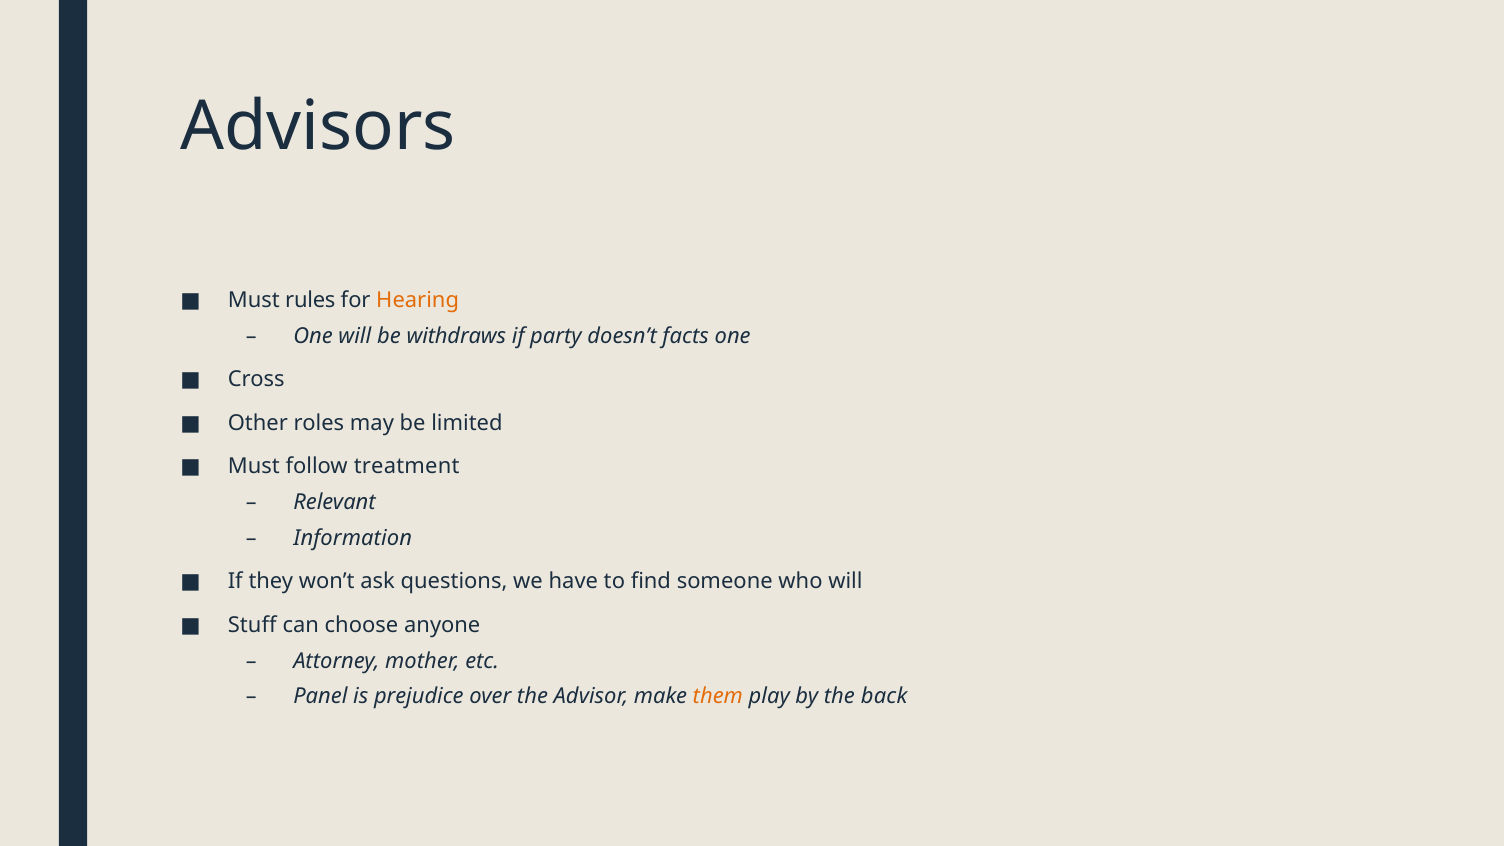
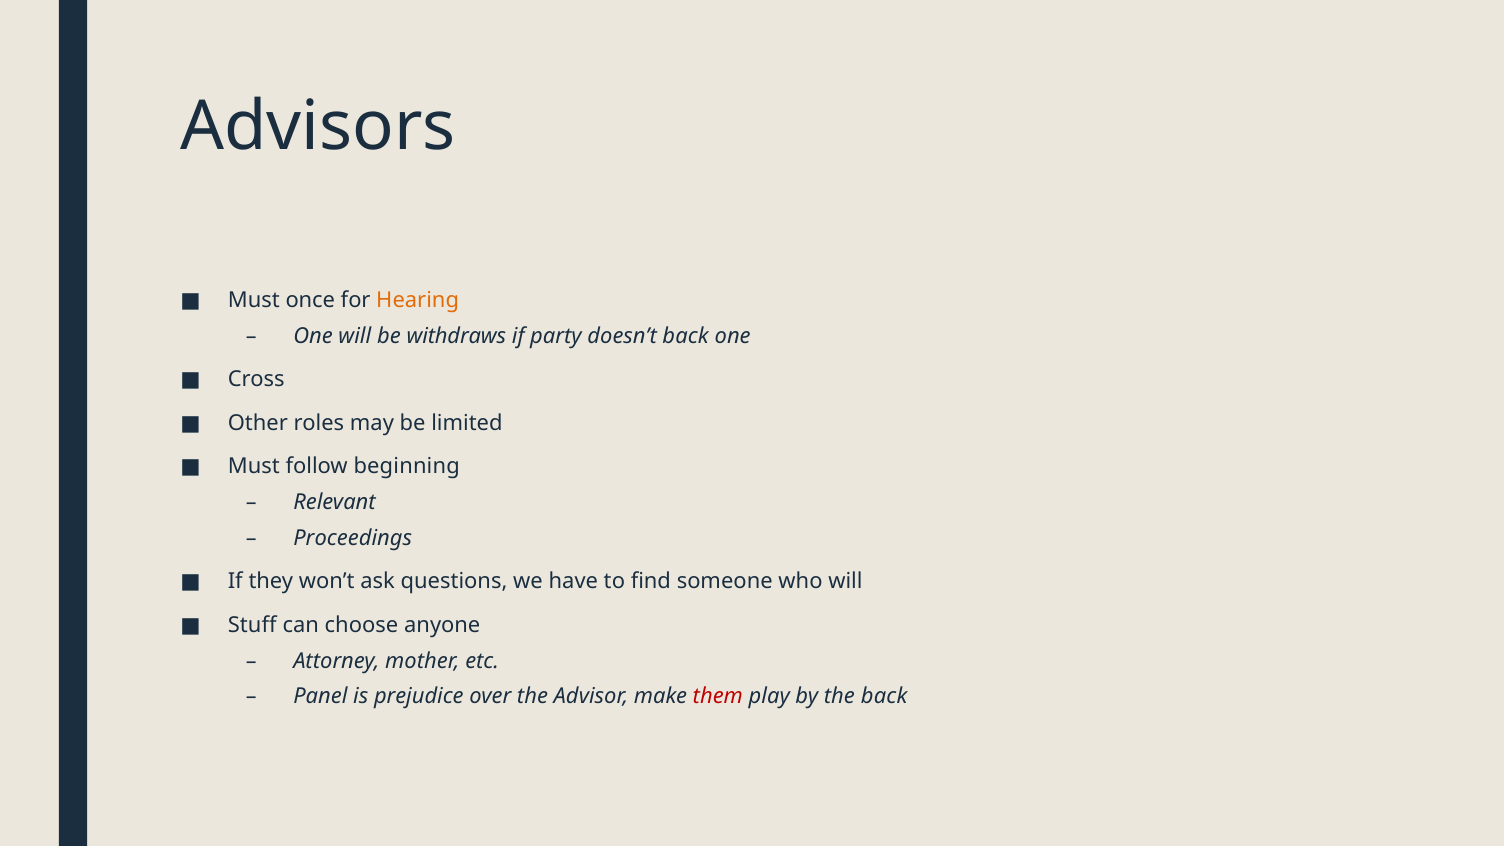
rules: rules -> once (310, 300)
doesn’t facts: facts -> back (686, 336)
treatment: treatment -> beginning (407, 467)
Information: Information -> Proceedings (353, 538)
them colour: orange -> red (718, 697)
